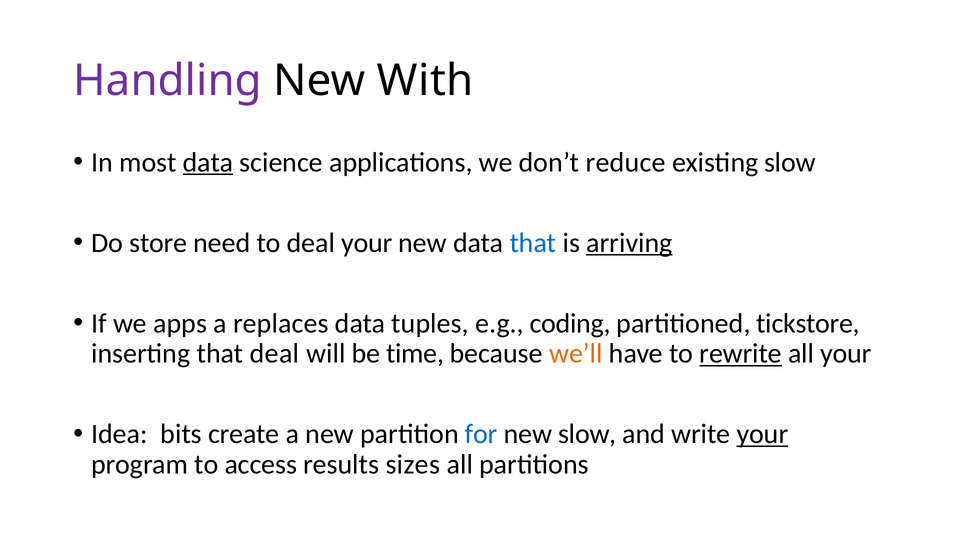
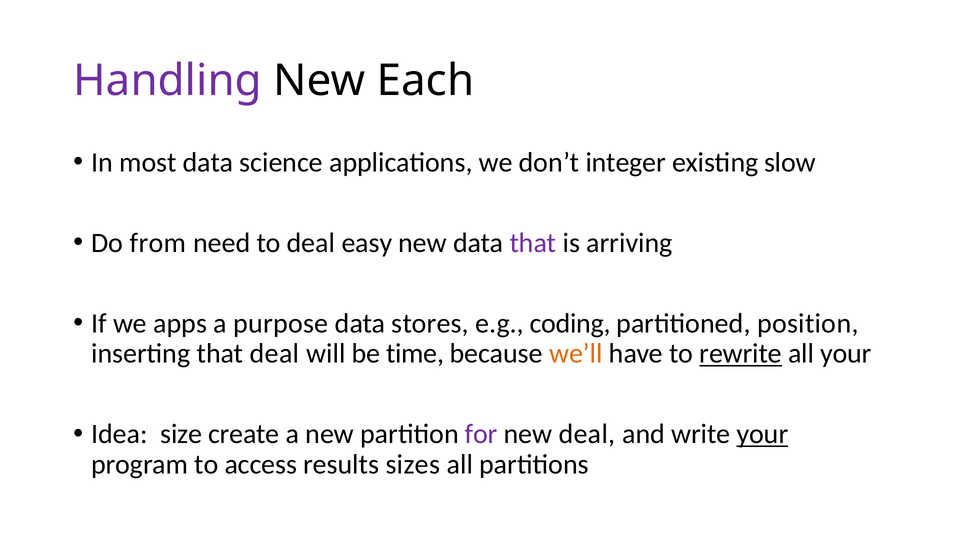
With: With -> Each (426, 81)
data underline: present -> none (208, 162)
reduce: reduce -> integer (626, 162)
store: store -> from (158, 243)
deal your: your -> easy (367, 243)
that colour: blue -> purple (533, 243)
arriving underline: present -> none (629, 243)
replaces: replaces -> purpose (281, 324)
tuples: tuples -> stores (430, 324)
tickstore: tickstore -> position (808, 324)
bits: bits -> size (181, 435)
for colour: blue -> purple (481, 435)
new slow: slow -> deal (587, 435)
